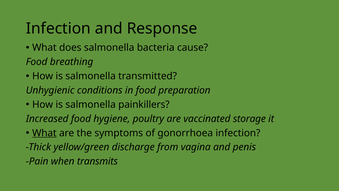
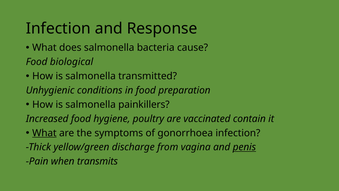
breathing: breathing -> biological (72, 62)
storage: storage -> contain (249, 119)
penis underline: none -> present (244, 147)
